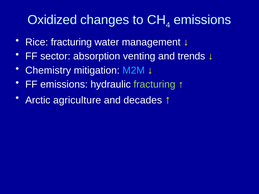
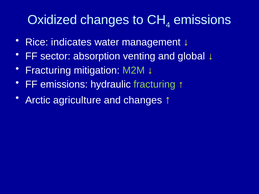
Rice fracturing: fracturing -> indicates (71, 42)
trends: trends -> global (191, 56)
Chemistry: Chemistry -> Fracturing (48, 70)
M2M colour: light blue -> light green (134, 70)
and decades: decades -> changes (143, 100)
